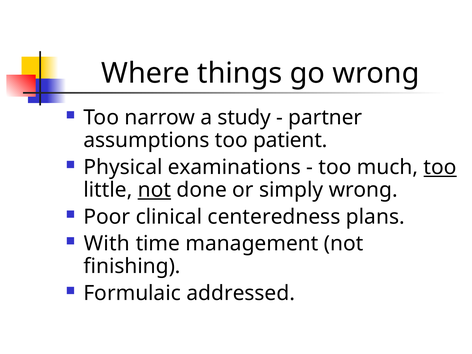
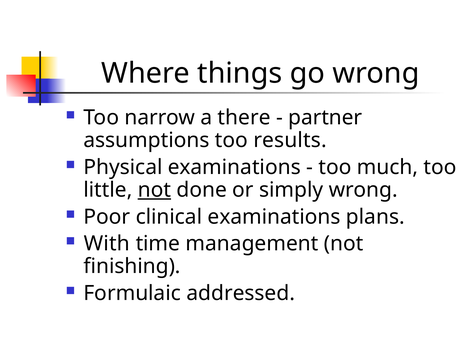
study: study -> there (244, 118)
patient: patient -> results (290, 140)
too underline: present -> none (440, 167)
clinical centeredness: centeredness -> examinations (274, 217)
